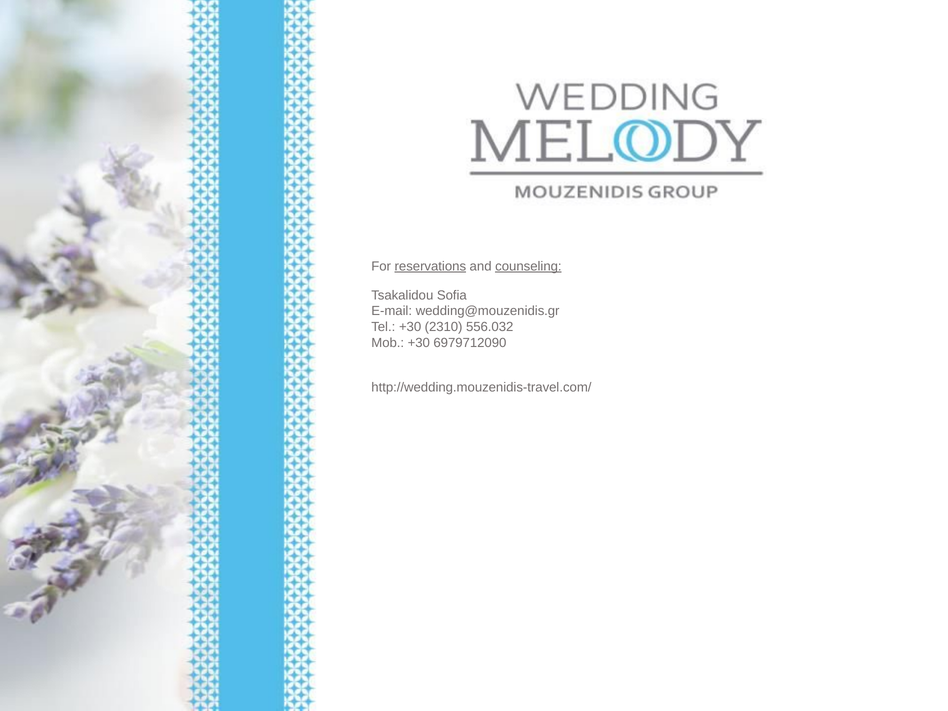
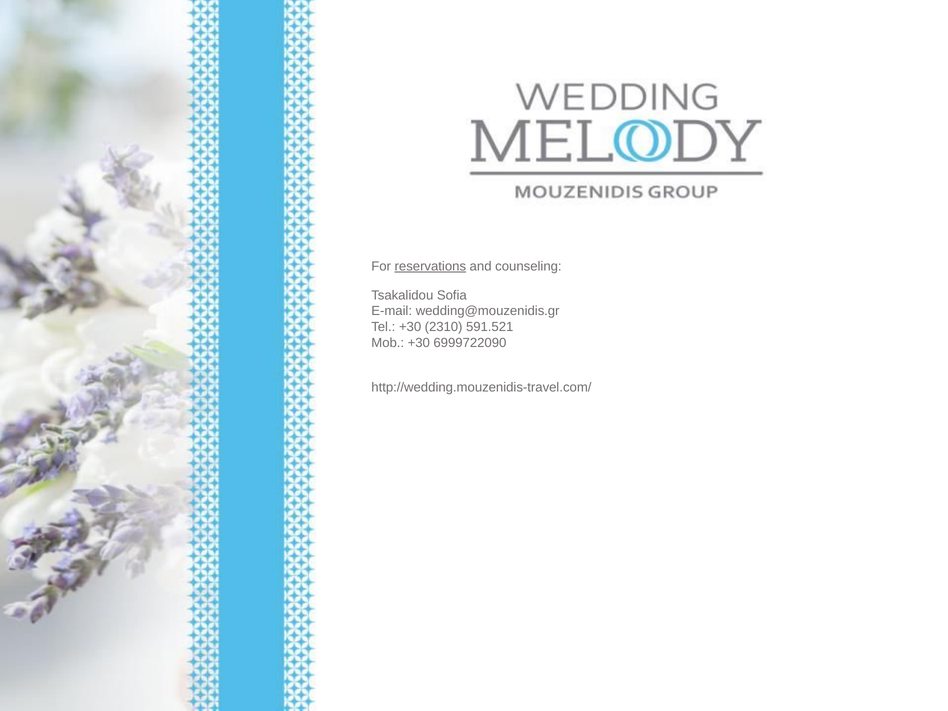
counseling underline: present -> none (528, 266)
556.032: 556.032 -> 591.521 (490, 327)
6979712090: 6979712090 -> 6999722090 (470, 343)
